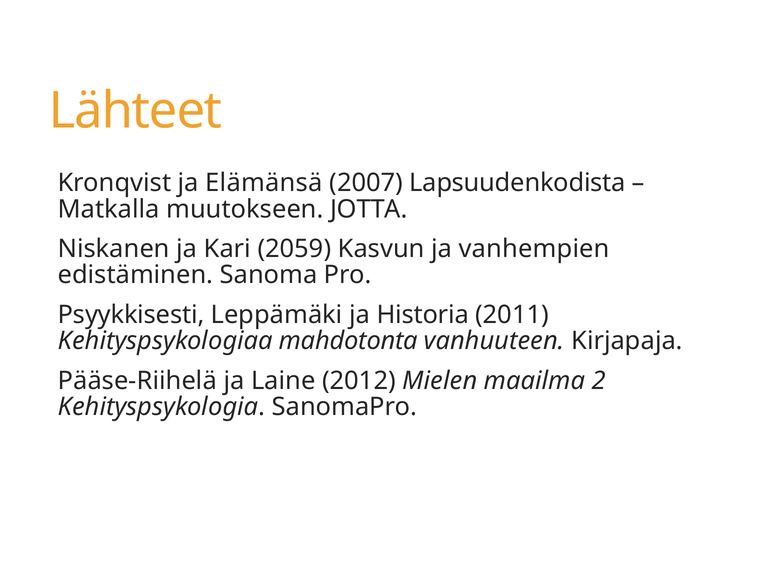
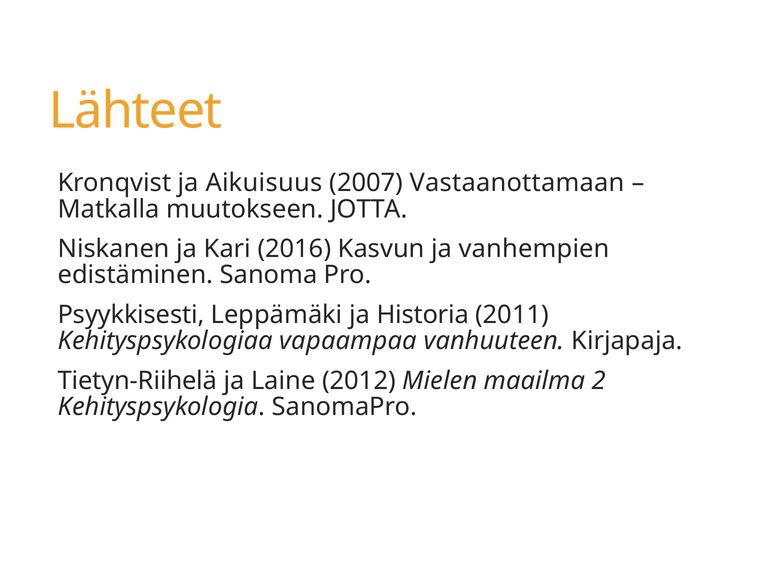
Elämänsä: Elämänsä -> Aikuisuus (264, 183)
Lapsuudenkodista: Lapsuudenkodista -> Vastaanottamaan (517, 183)
2059: 2059 -> 2016 (294, 249)
mahdotonta: mahdotonta -> vapaampaa (348, 341)
Pääse-Riihelä: Pääse-Riihelä -> Tietyn-Riihelä (137, 381)
